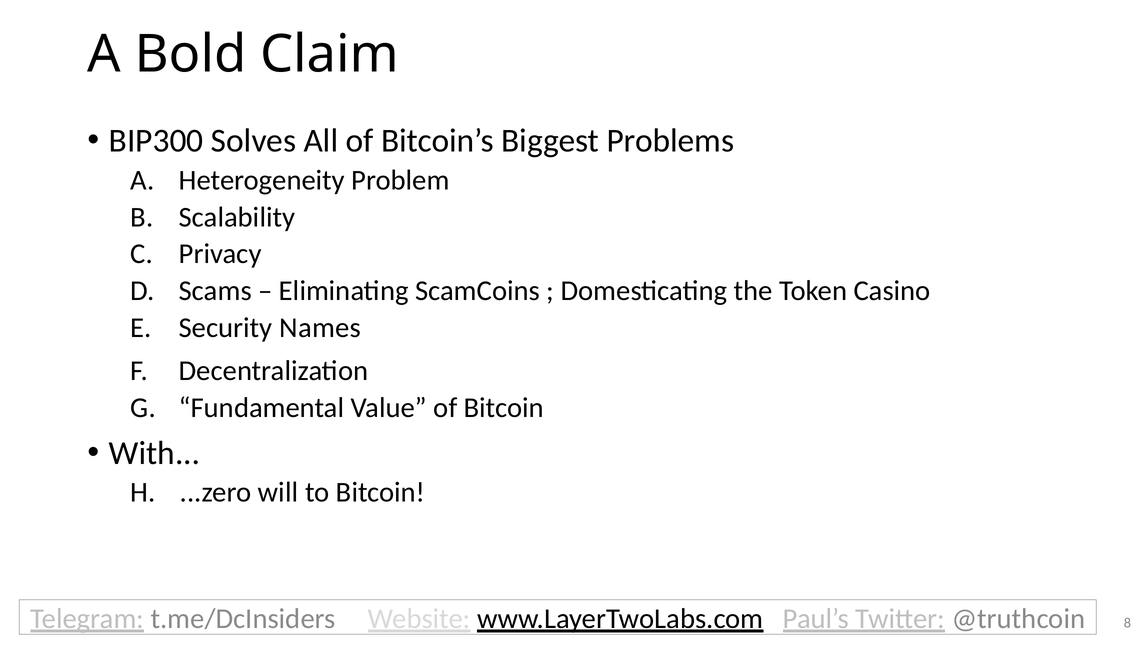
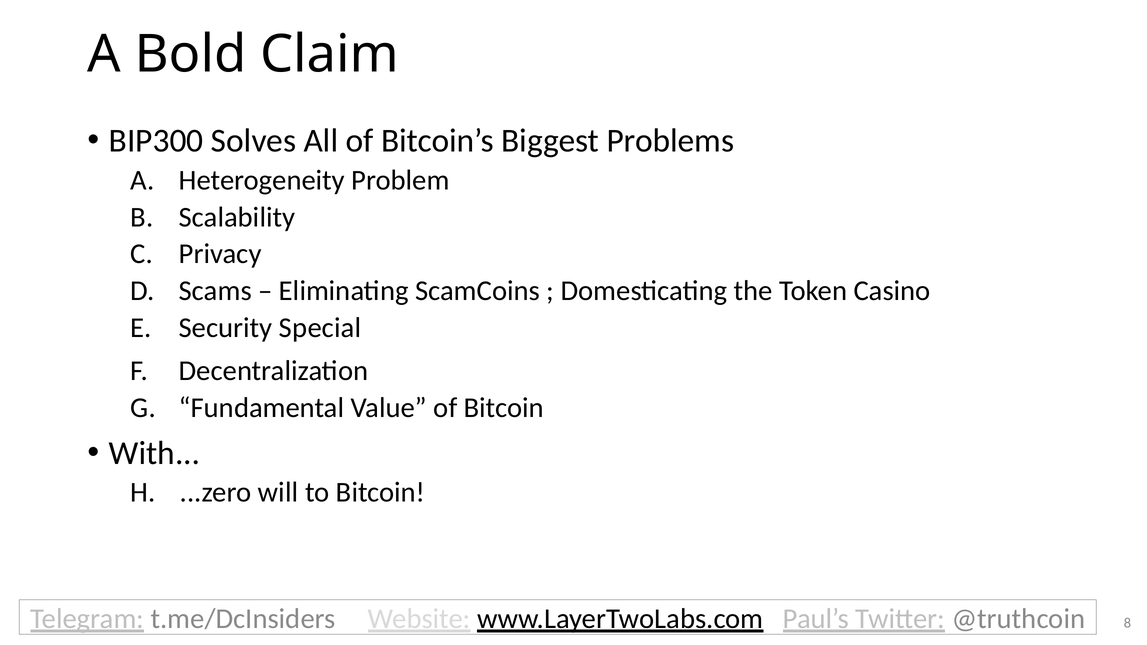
Names: Names -> Special (320, 328)
